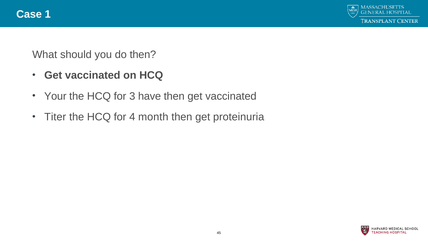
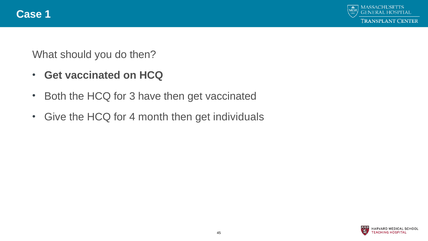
Your: Your -> Both (55, 96)
Titer: Titer -> Give (55, 117)
proteinuria: proteinuria -> individuals (239, 117)
